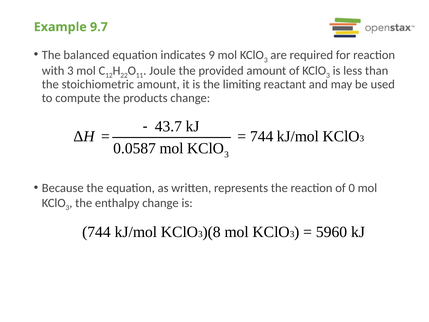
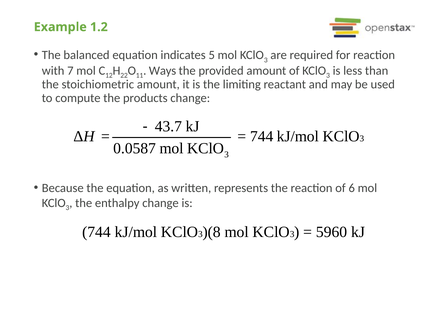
9.7: 9.7 -> 1.2 (99, 27)
9: 9 -> 5 (212, 55)
with 3: 3 -> 7 (70, 71)
Joule: Joule -> Ways (163, 71)
0: 0 -> 6 (352, 188)
